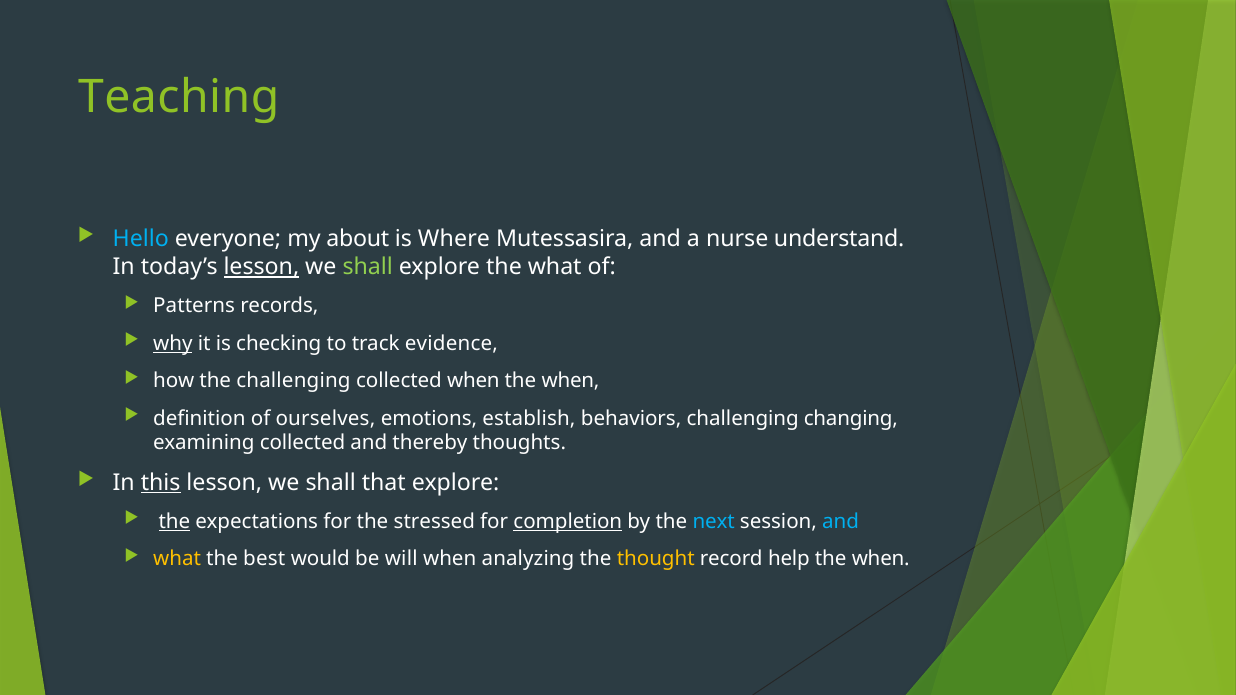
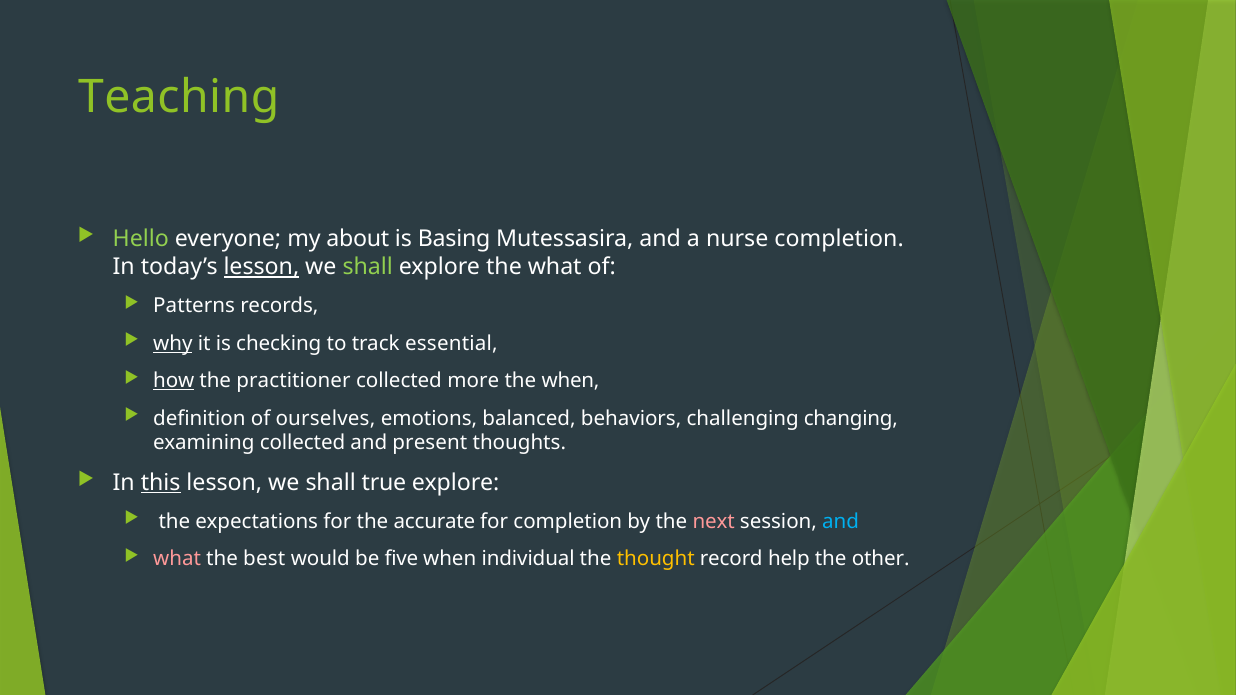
Hello colour: light blue -> light green (141, 239)
Where: Where -> Basing (454, 239)
nurse understand: understand -> completion (839, 239)
evidence: evidence -> essential (451, 343)
how underline: none -> present (174, 381)
the challenging: challenging -> practitioner (293, 381)
collected when: when -> more (473, 381)
establish: establish -> balanced (529, 419)
thereby: thereby -> present (430, 443)
that: that -> true (384, 483)
the underline: present -> none (174, 522)
stressed: stressed -> accurate (434, 522)
completion underline: present -> none (568, 522)
next colour: light blue -> pink (714, 522)
what colour: yellow -> pink (177, 559)
will: will -> five (401, 559)
analyzing: analyzing -> individual (528, 559)
when: when -> other (881, 559)
